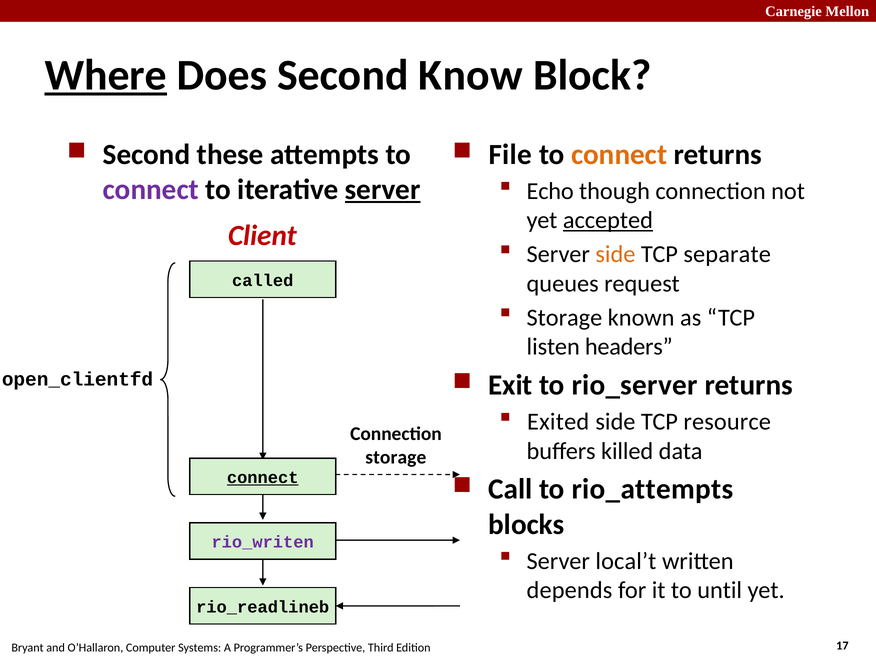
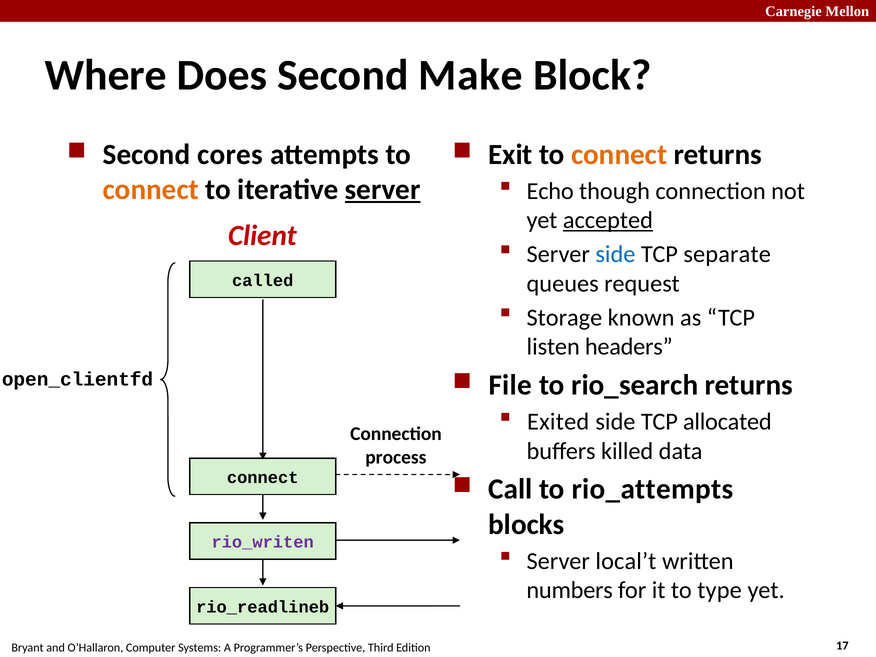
Where underline: present -> none (106, 75)
Know: Know -> Make (471, 75)
these: these -> cores (230, 154)
File: File -> Exit (510, 154)
connect colour: purple -> orange (151, 189)
side colour: orange -> blue (615, 254)
Exit: Exit -> File (510, 385)
rio_server: rio_server -> rio_search (635, 385)
resource: resource -> allocated (727, 422)
storage: storage -> process (396, 457)
connect underline: present -> none (263, 478)
depends: depends -> numbers (570, 590)
until: until -> type (720, 590)
